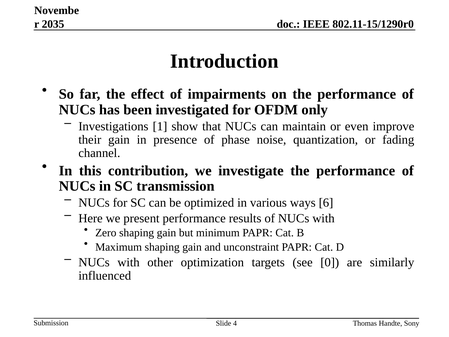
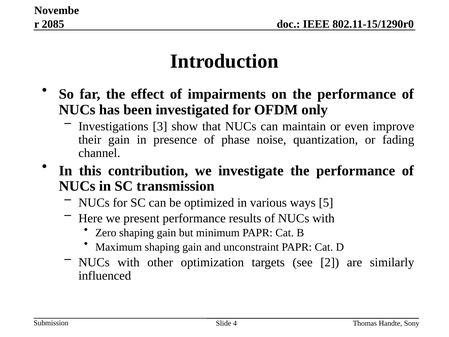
2035: 2035 -> 2085 (53, 24)
1: 1 -> 3 (160, 126)
6: 6 -> 5 (326, 202)
0: 0 -> 2 (330, 262)
